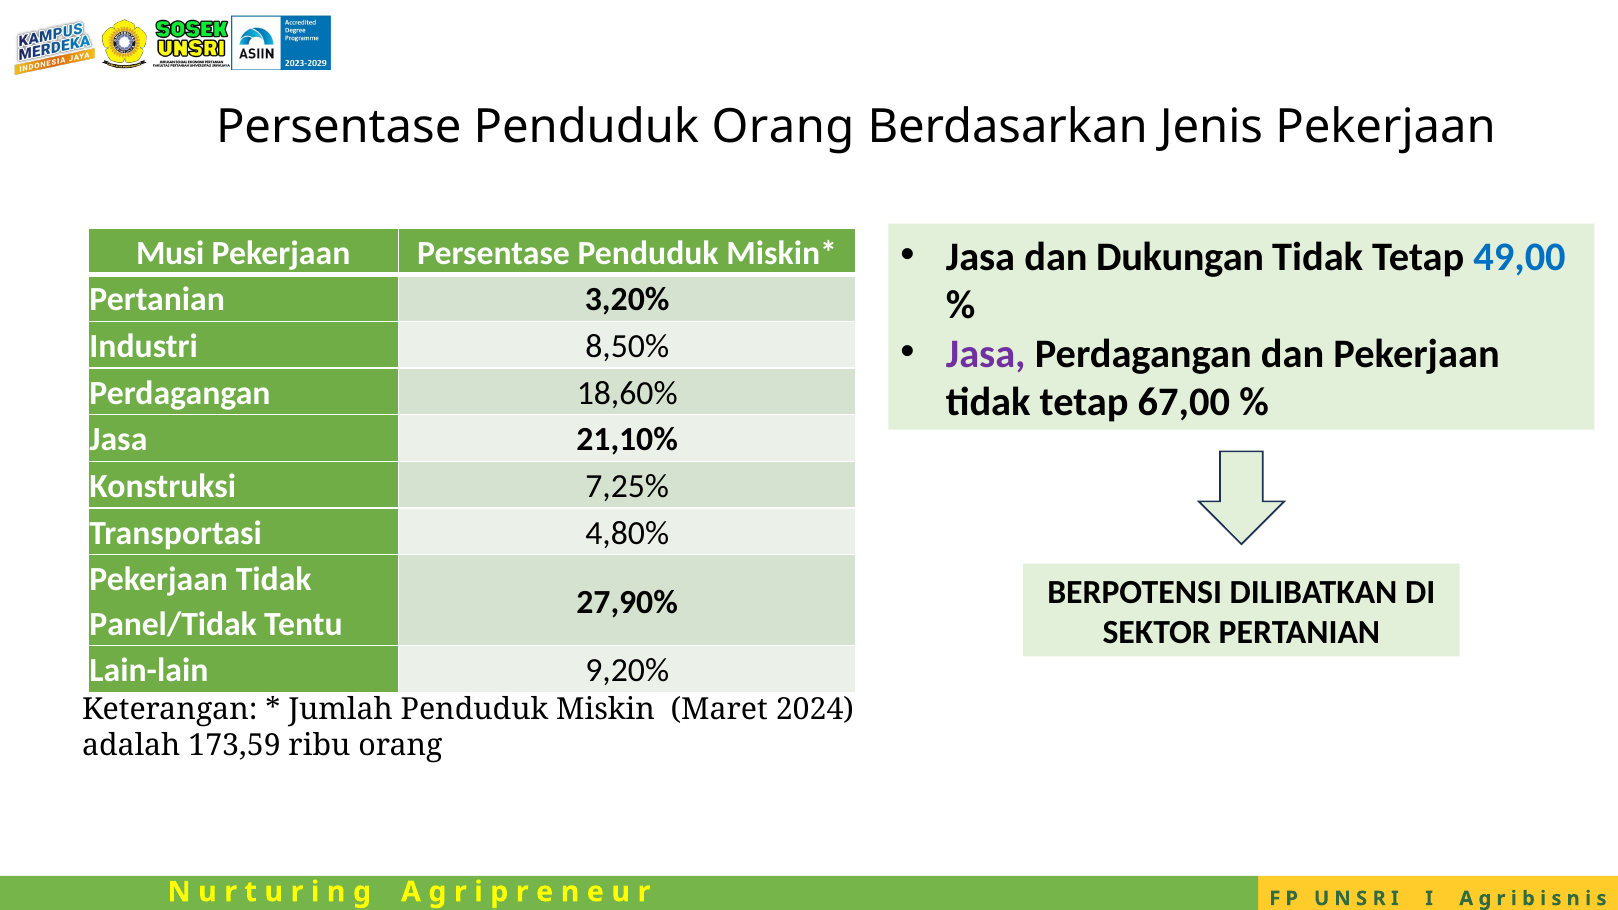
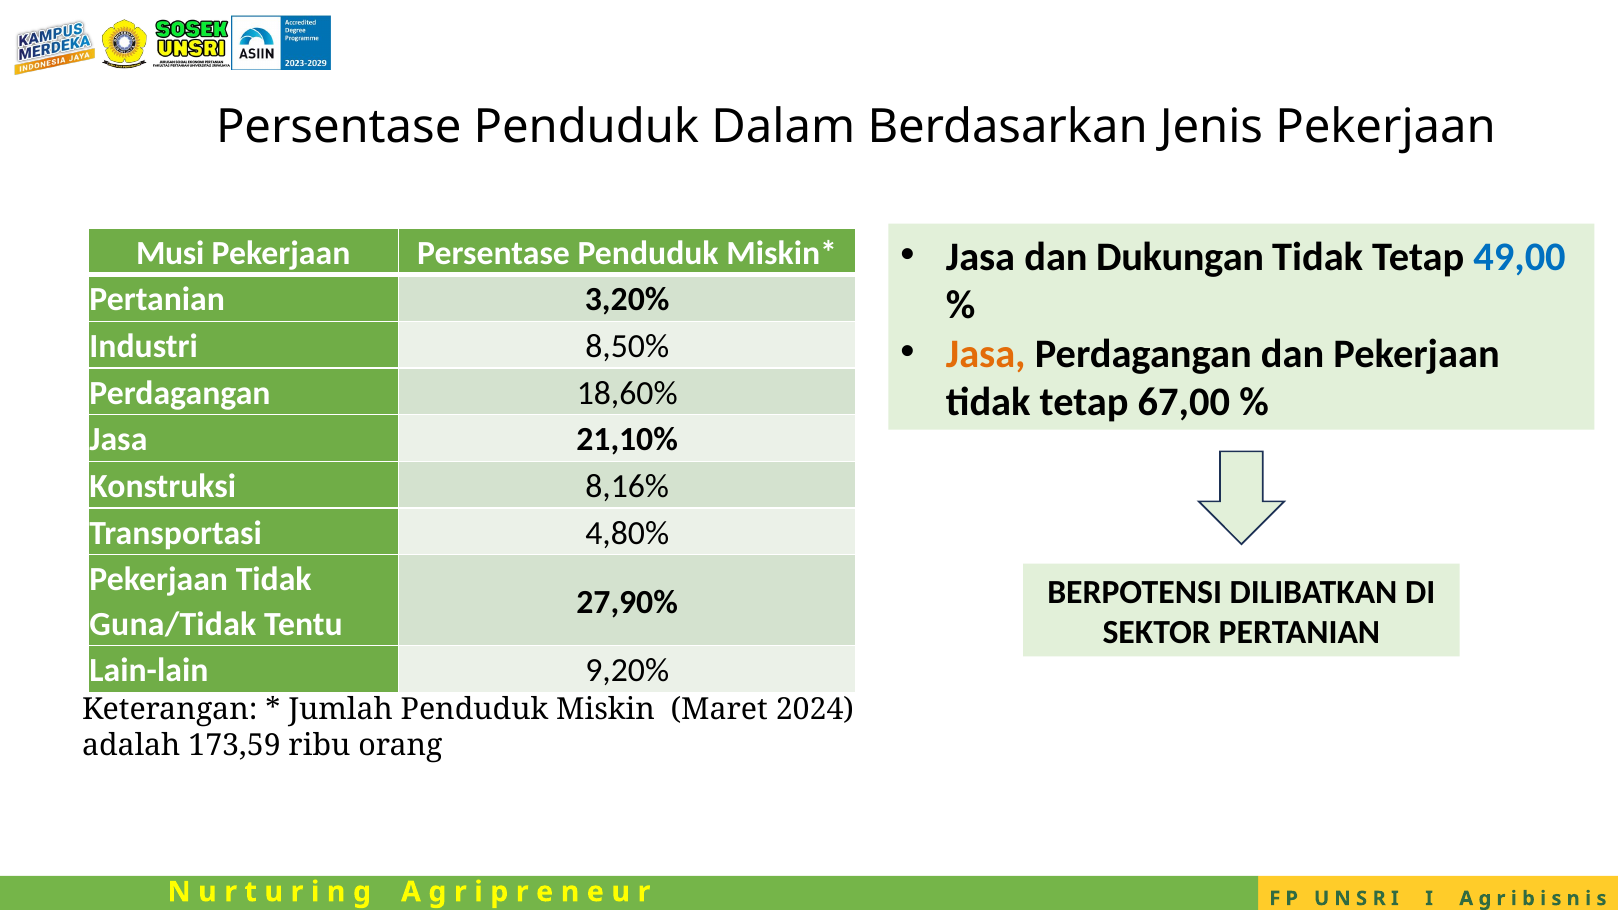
Penduduk Orang: Orang -> Dalam (783, 127)
Jasa colour: purple -> orange (986, 354)
7,25%: 7,25% -> 8,16% (627, 487)
Panel/Tidak: Panel/Tidak -> Guna/Tidak (173, 624)
